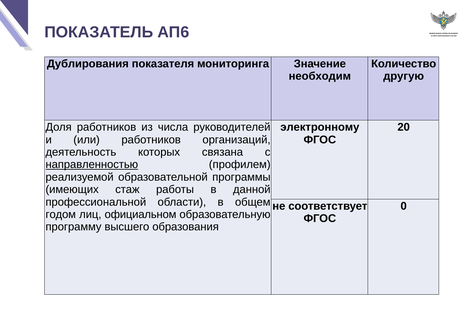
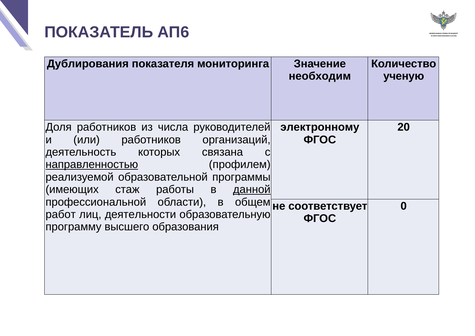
другую: другую -> ученую (404, 76)
данной underline: none -> present (252, 189)
годом: годом -> работ (61, 214)
официальном: официальном -> деятельности (140, 214)
